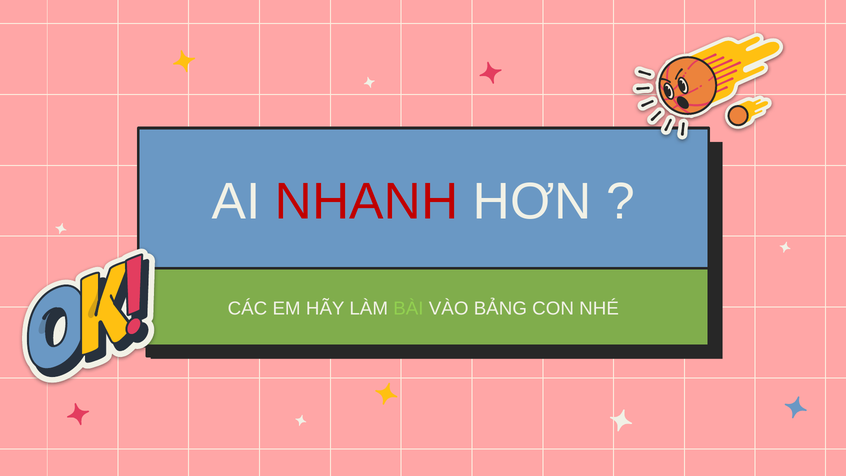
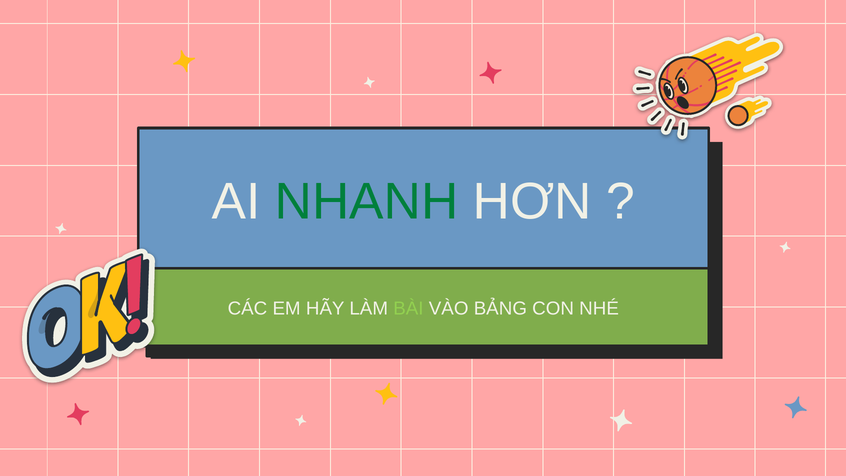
NHANH colour: red -> green (367, 202)
